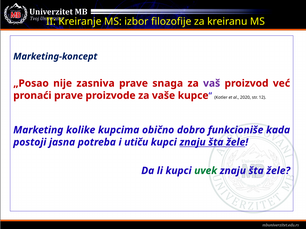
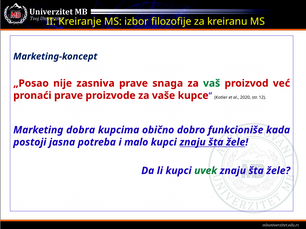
vaš colour: purple -> green (212, 83)
kolike: kolike -> dobra (81, 130)
utiču: utiču -> malo (136, 142)
